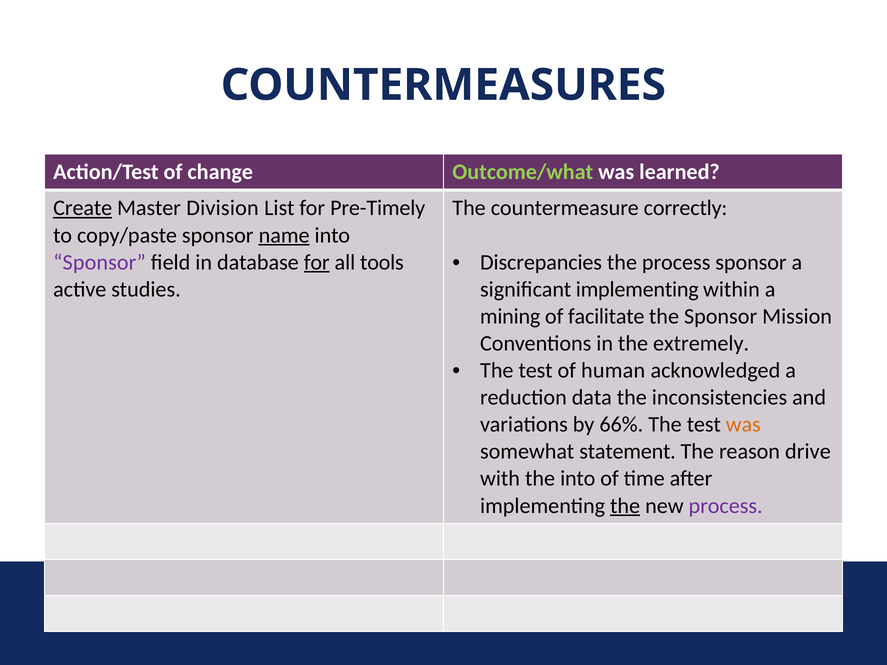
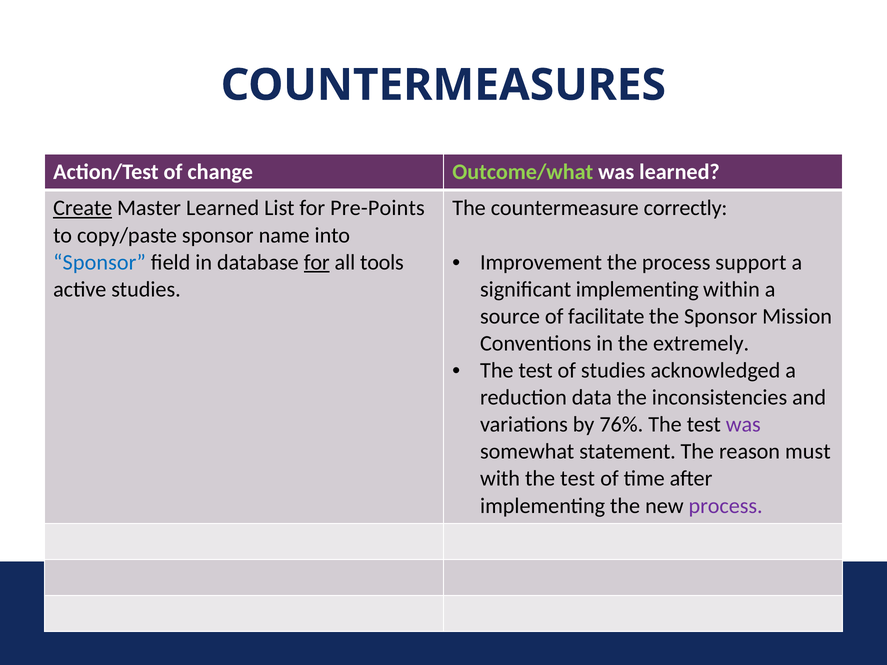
Master Division: Division -> Learned (223, 208)
Pre-Timely: Pre-Timely -> Pre-Points (377, 208)
name underline: present -> none (284, 235)
Discrepancies: Discrepancies -> Improvement (541, 262)
process sponsor: sponsor -> support (751, 262)
Sponsor colour: purple -> blue (100, 262)
mining: mining -> source (510, 316)
of human: human -> studies (613, 371)
66%: 66% -> 76% (621, 425)
was colour: orange -> purple (743, 425)
drive: drive -> must (808, 452)
with the into: into -> test (578, 479)
the underline: present -> none (625, 506)
